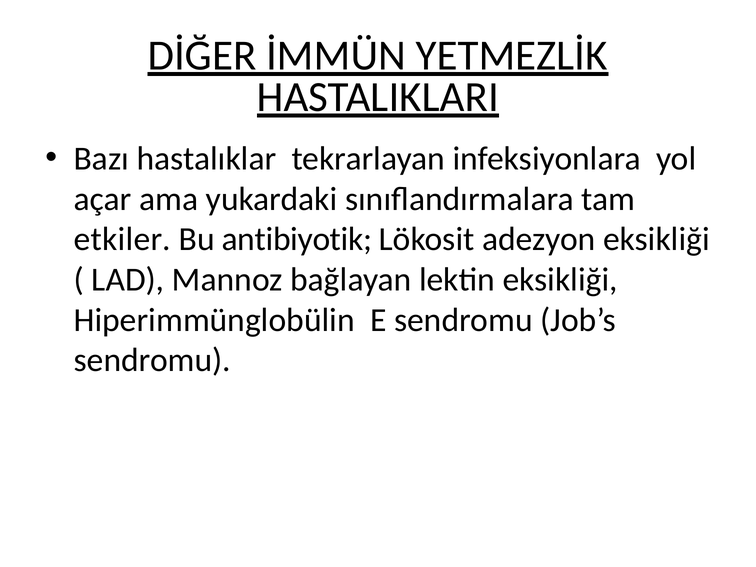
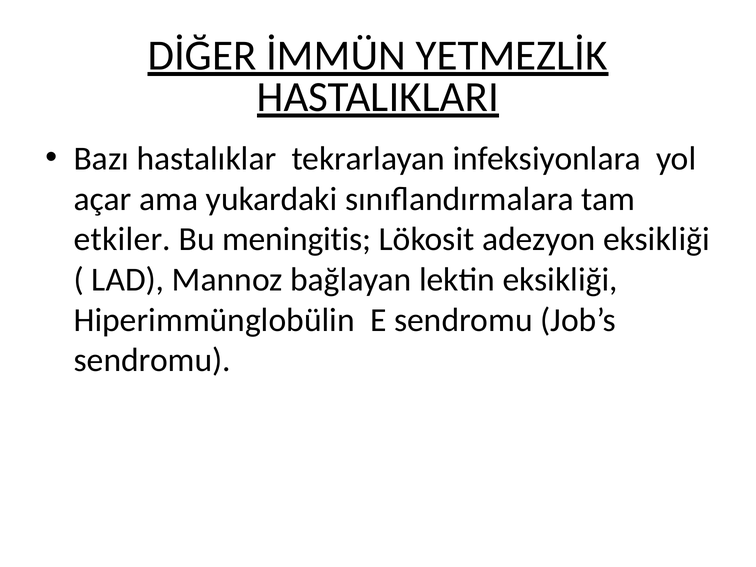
antibiyotik: antibiyotik -> meningitis (297, 239)
